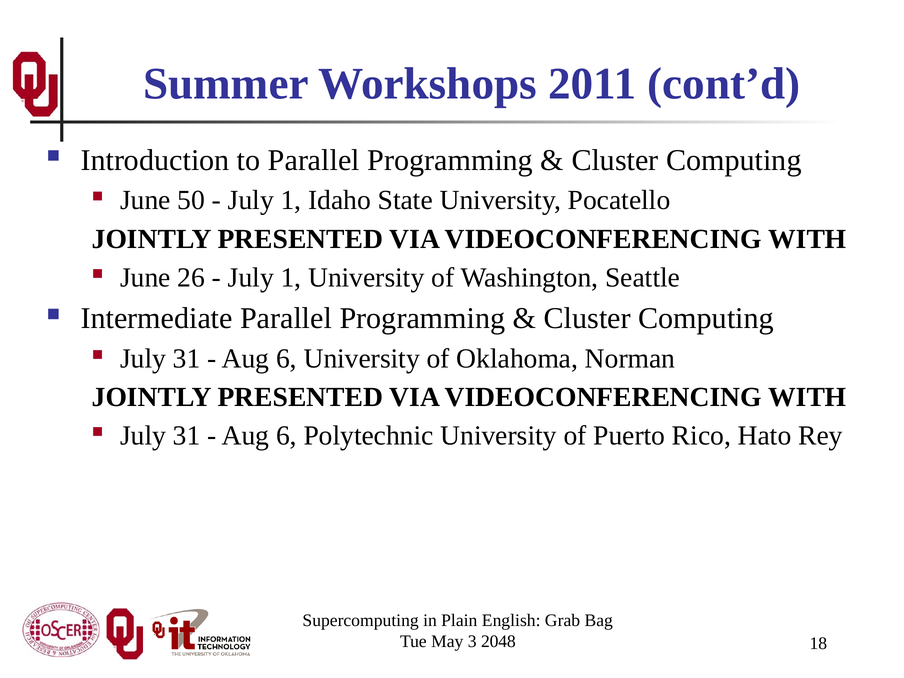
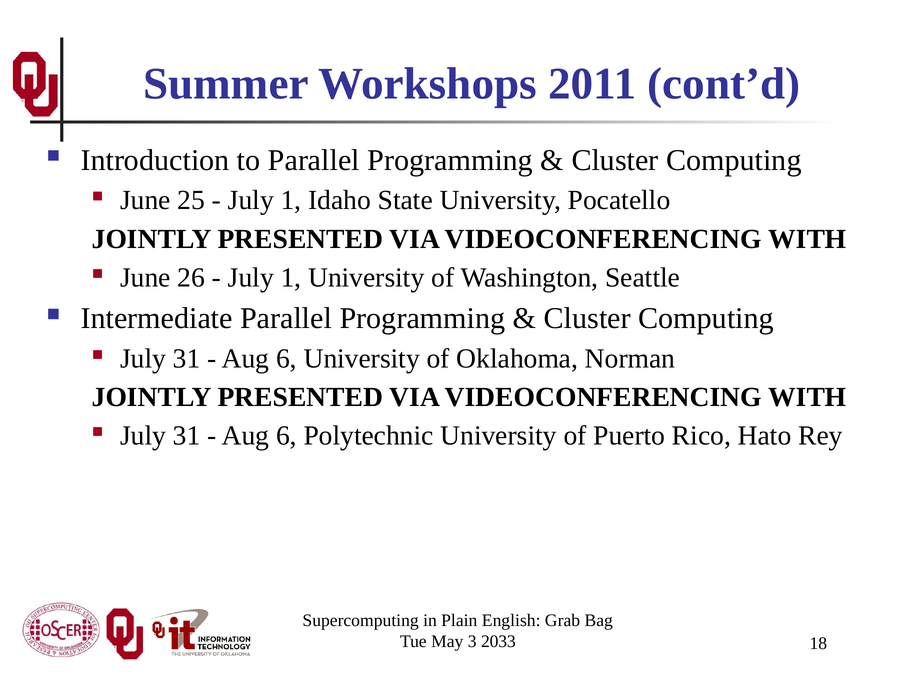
50: 50 -> 25 (191, 200)
2048: 2048 -> 2033 (498, 642)
